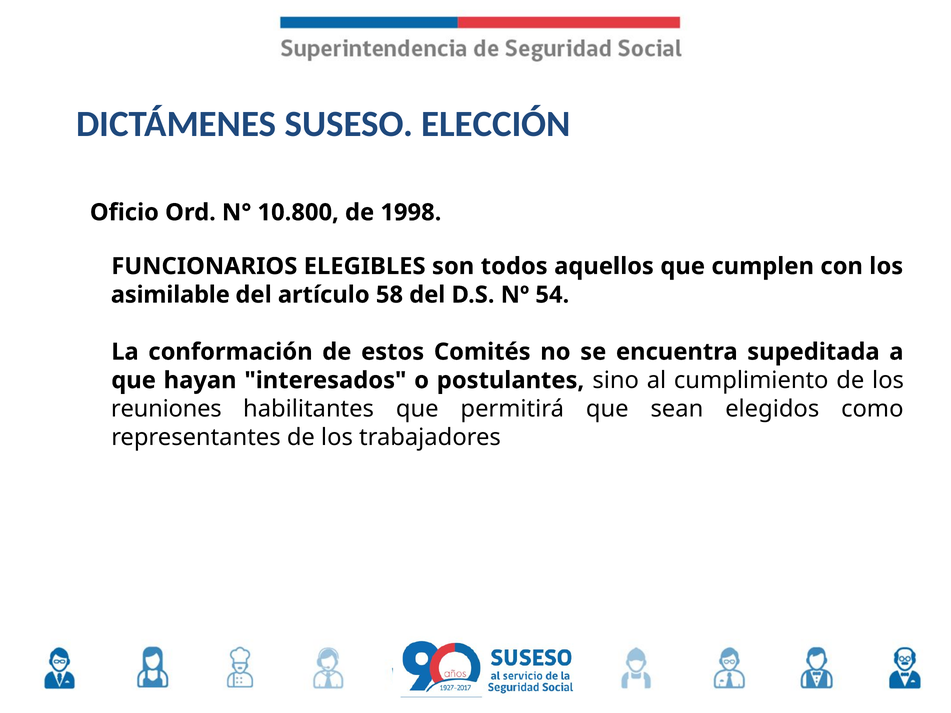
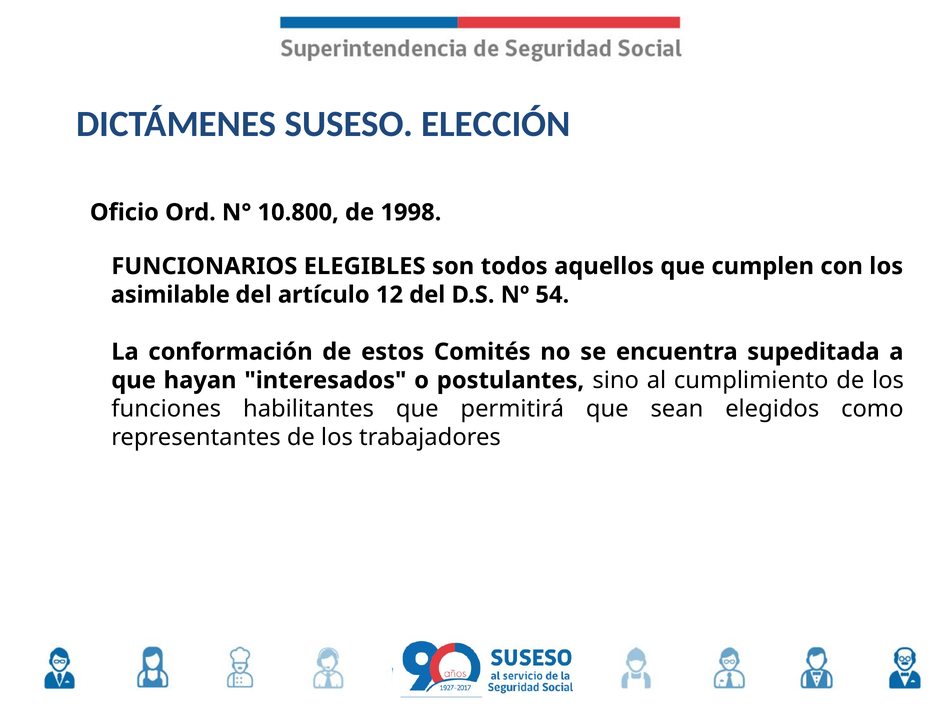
58: 58 -> 12 (389, 295)
reuniones: reuniones -> funciones (166, 409)
